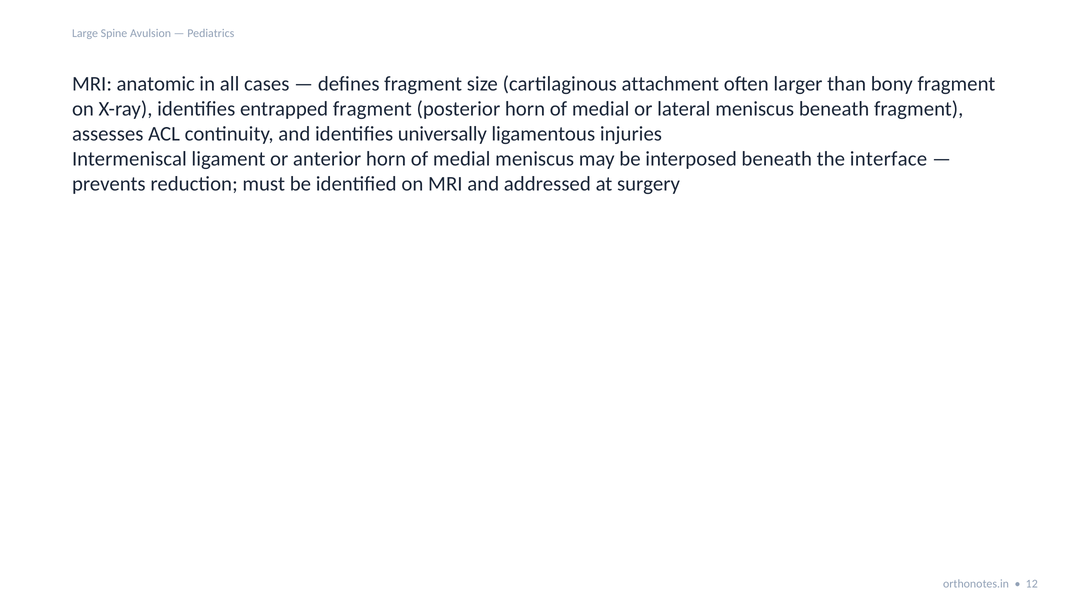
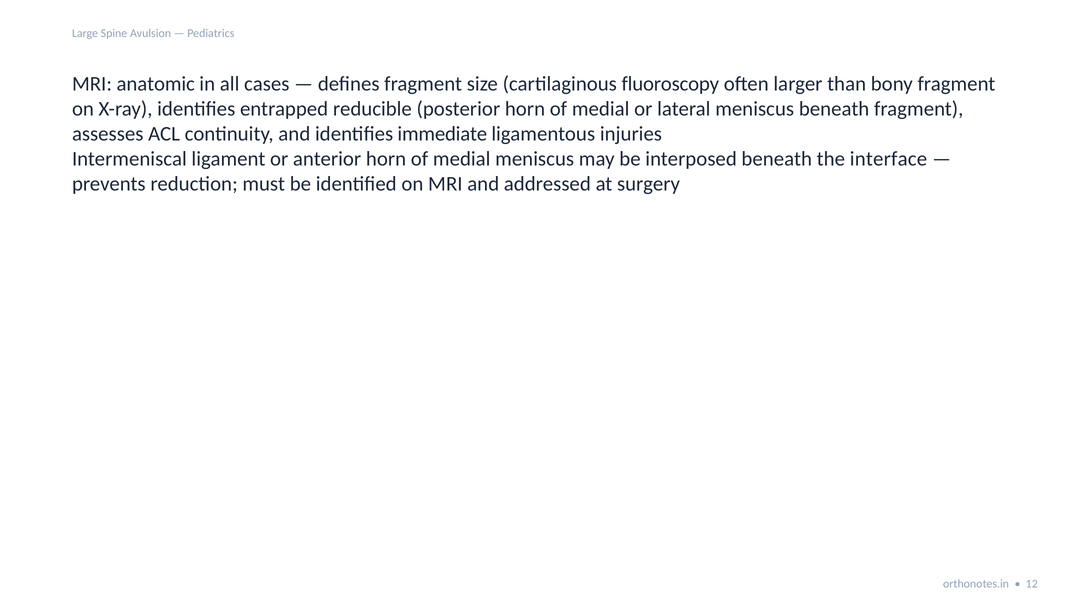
attachment: attachment -> fluoroscopy (670, 84)
entrapped fragment: fragment -> reducible (372, 109)
universally: universally -> immediate (442, 134)
